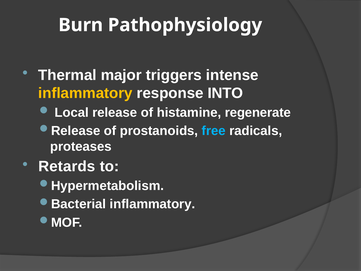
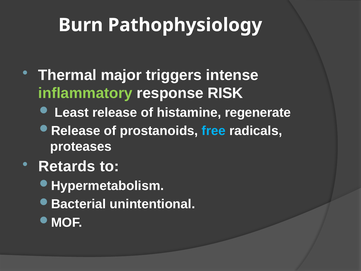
inflammatory colour: yellow -> light green (85, 93)
INTO: INTO -> RISK (225, 93)
Local: Local -> Least (72, 112)
inflammatory: inflammatory -> unintentional (152, 204)
